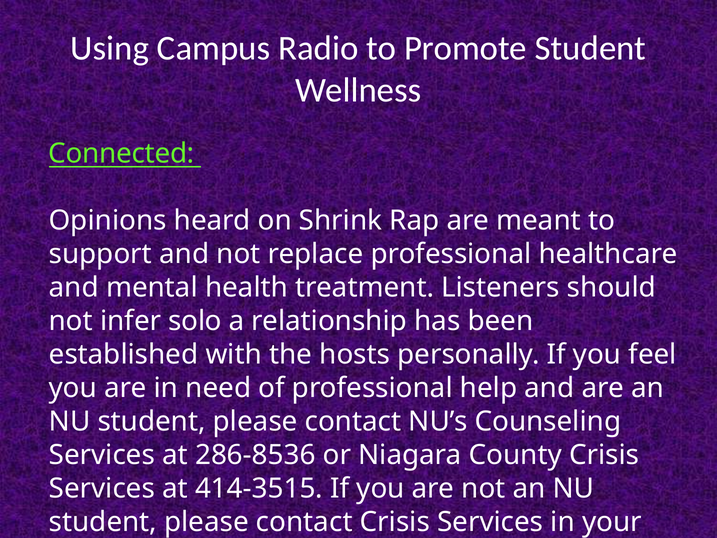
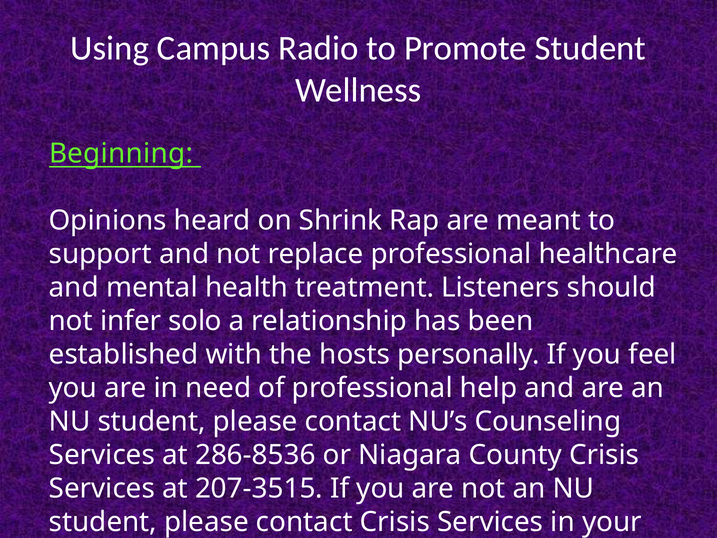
Connected: Connected -> Beginning (121, 154)
414-3515: 414-3515 -> 207-3515 (259, 488)
